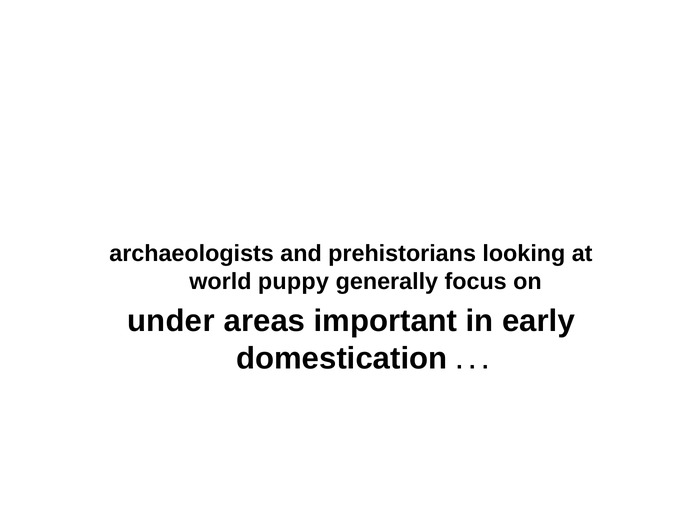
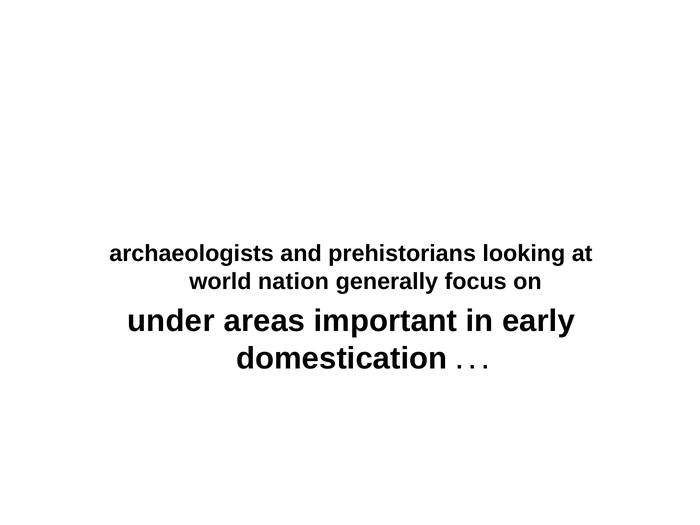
puppy: puppy -> nation (293, 282)
